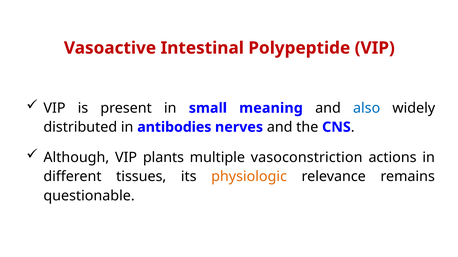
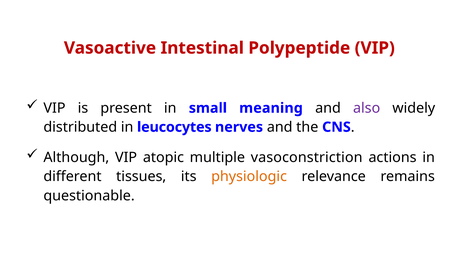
also colour: blue -> purple (367, 108)
antibodies: antibodies -> leucocytes (174, 127)
plants: plants -> atopic (163, 158)
